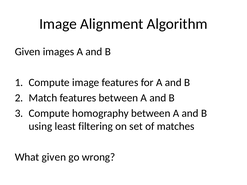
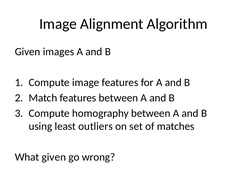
filtering: filtering -> outliers (96, 127)
